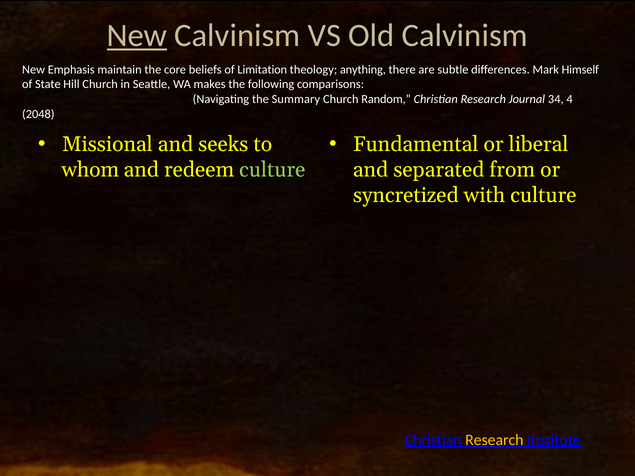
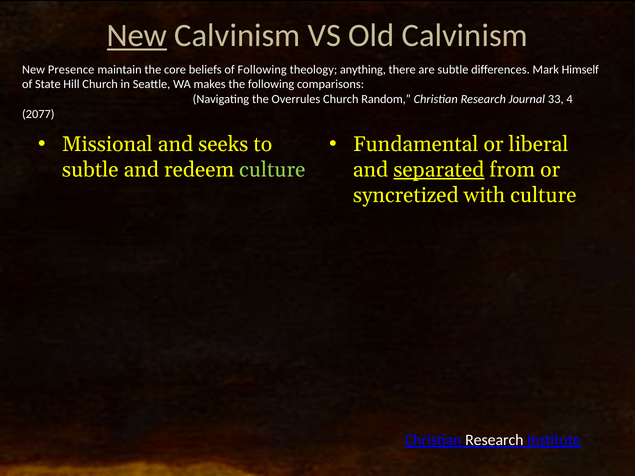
Emphasis: Emphasis -> Presence (71, 70)
of Limitation: Limitation -> Following (262, 70)
Summary: Summary -> Overrules (296, 99)
34: 34 -> 33 (556, 99)
2048: 2048 -> 2077 (38, 114)
whom: whom -> subtle (90, 170)
separated underline: none -> present (439, 170)
Research colour: yellow -> white (494, 440)
